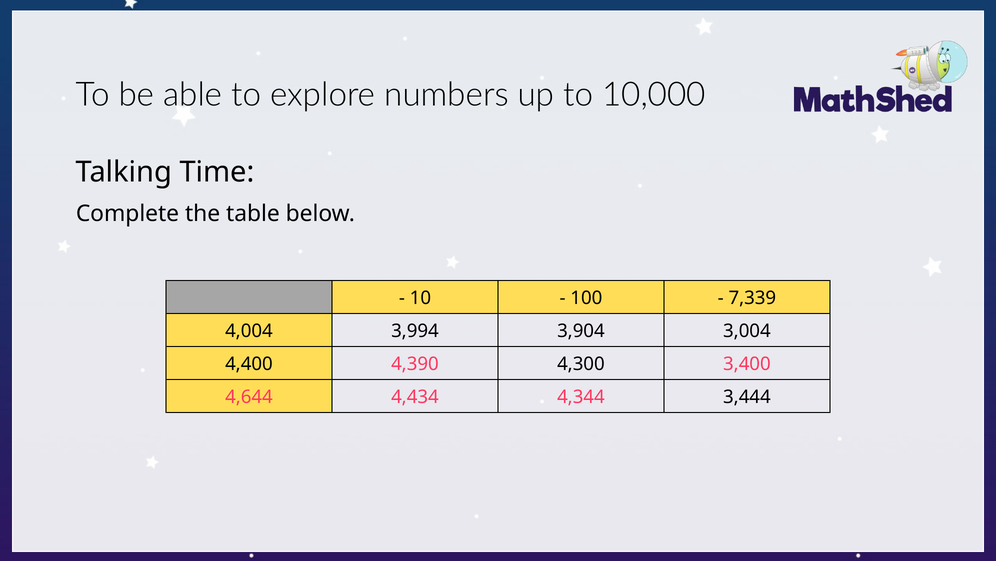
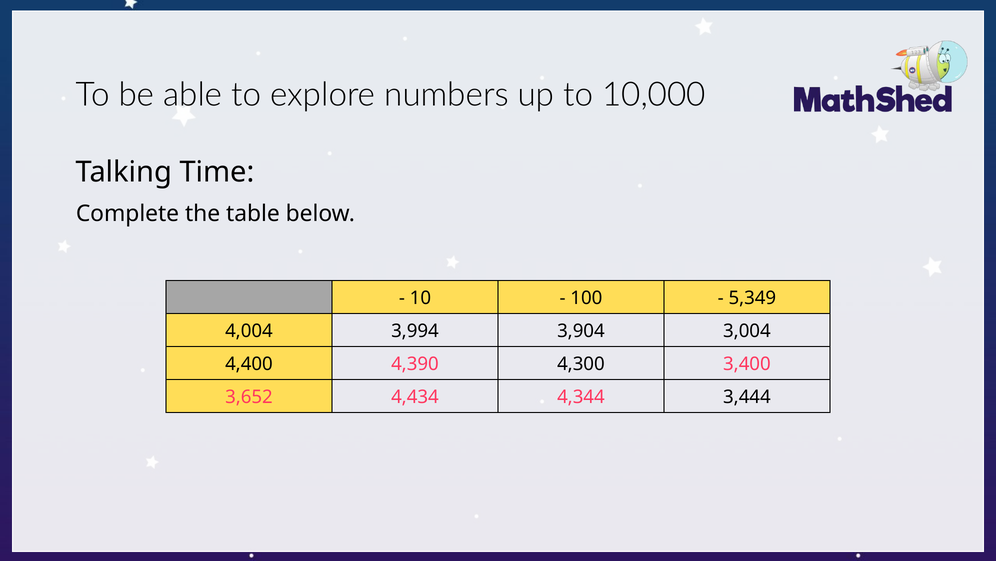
7,339: 7,339 -> 5,349 (752, 298)
4,644: 4,644 -> 3,652 (249, 396)
